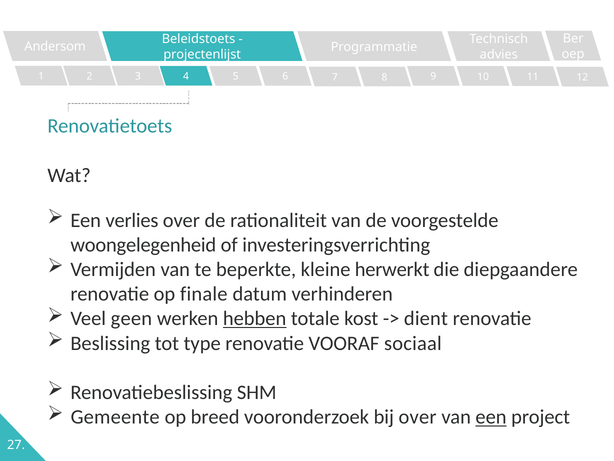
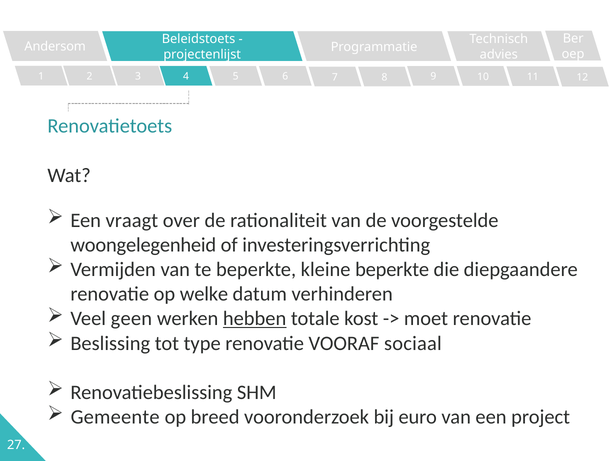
verlies: verlies -> vraagt (132, 220)
kleine herwerkt: herwerkt -> beperkte (392, 269)
finale: finale -> welke (204, 294)
dient: dient -> moet (426, 318)
bij over: over -> euro (418, 417)
een underline: present -> none (491, 417)
